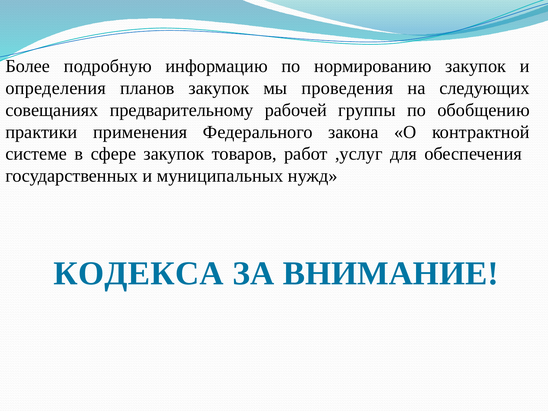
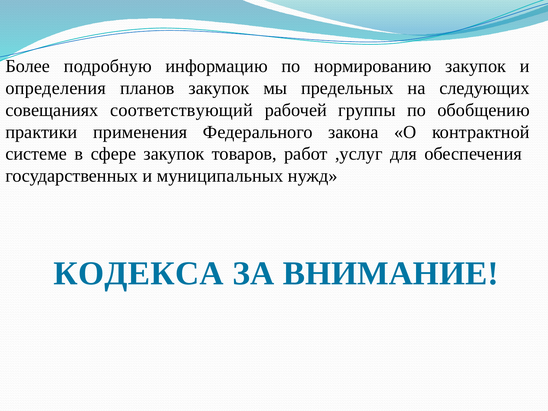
проведения: проведения -> предельных (347, 88)
предварительному: предварительному -> соответствующий (181, 110)
